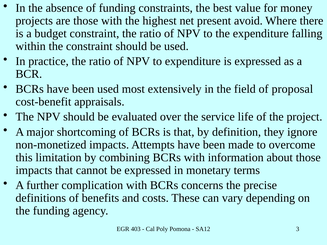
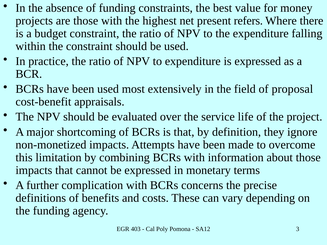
avoid: avoid -> refers (248, 21)
